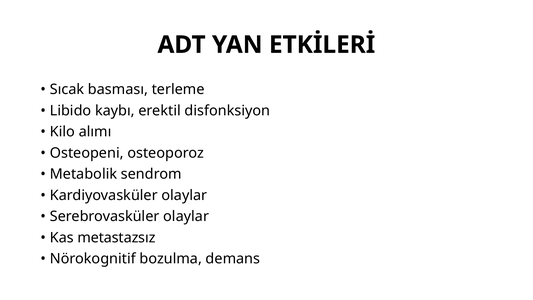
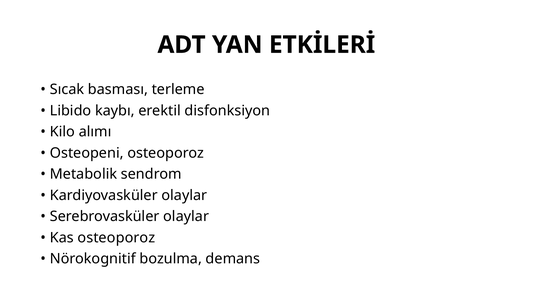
Kas metastazsız: metastazsız -> osteoporoz (116, 237)
